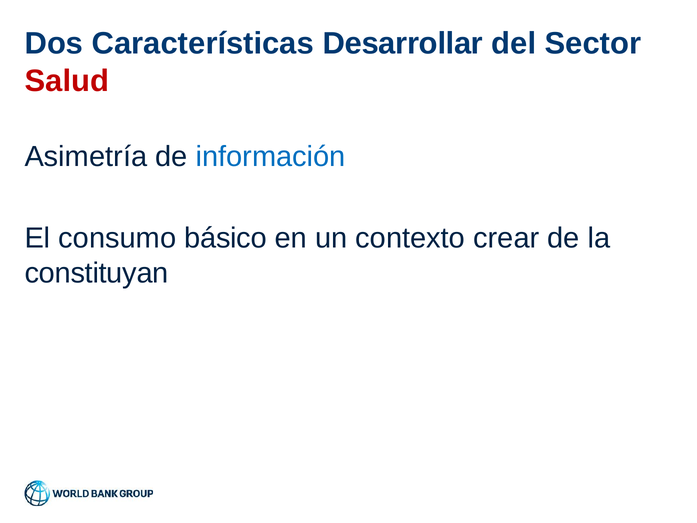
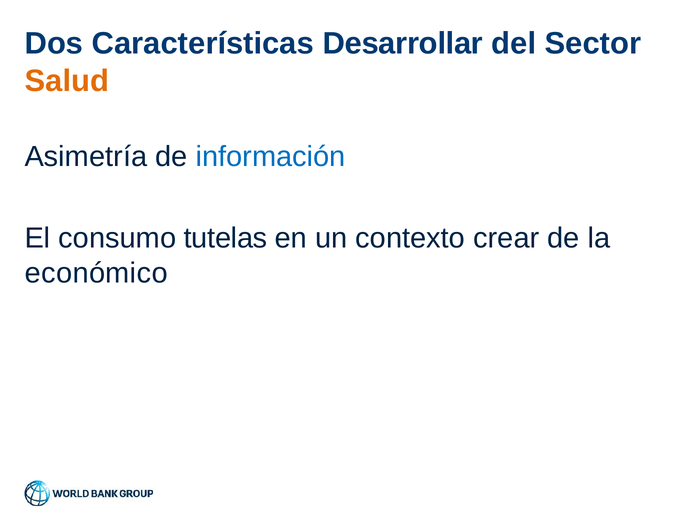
Salud colour: red -> orange (67, 81)
básico: básico -> tutelas (226, 238)
constituyan: constituyan -> económico (96, 273)
